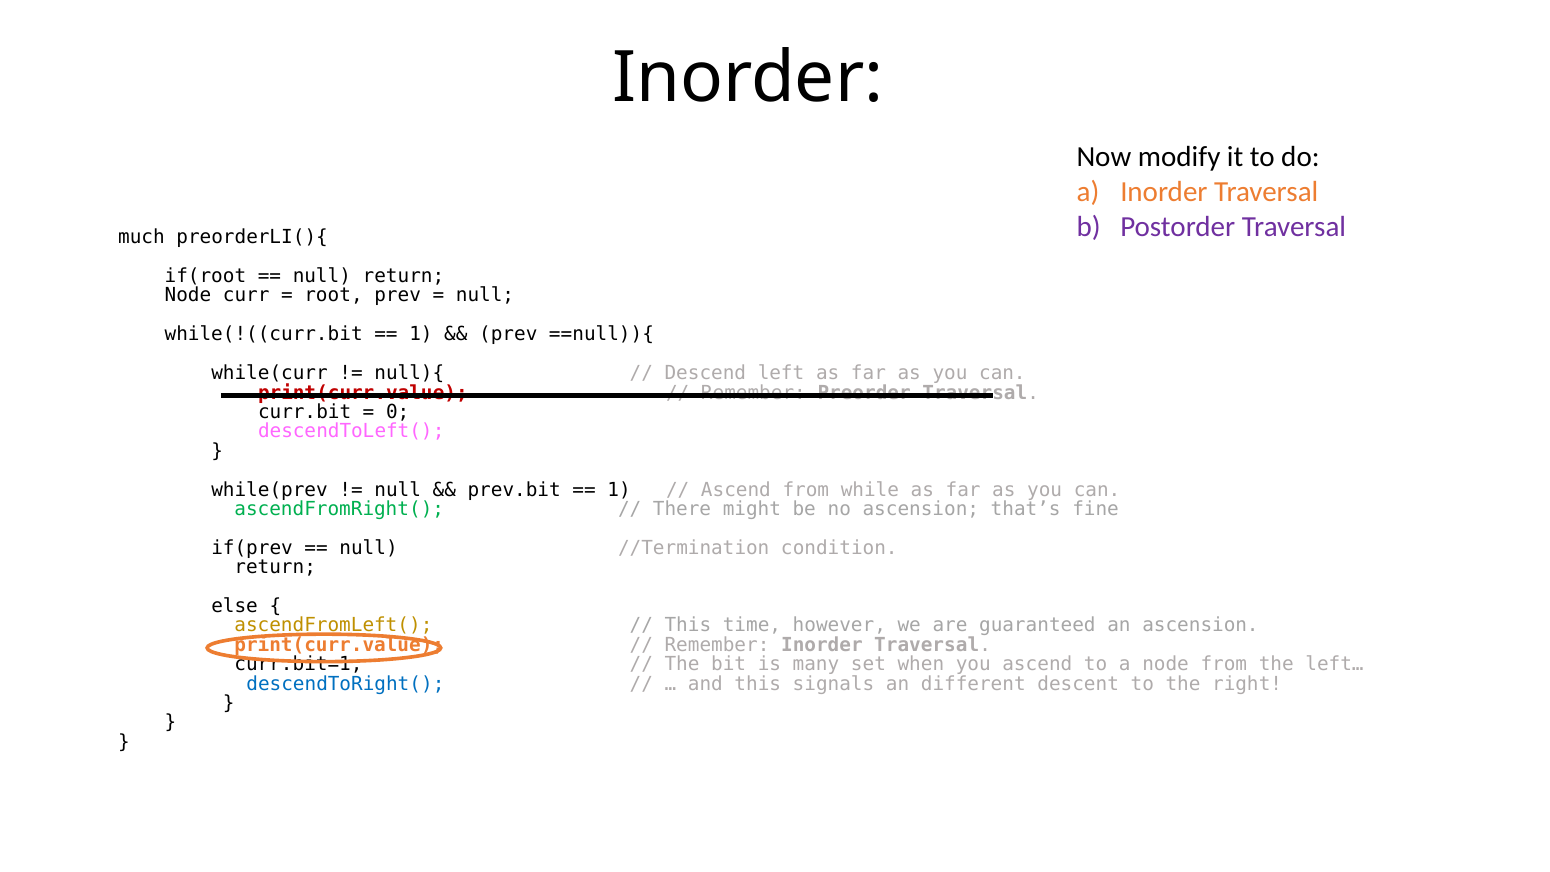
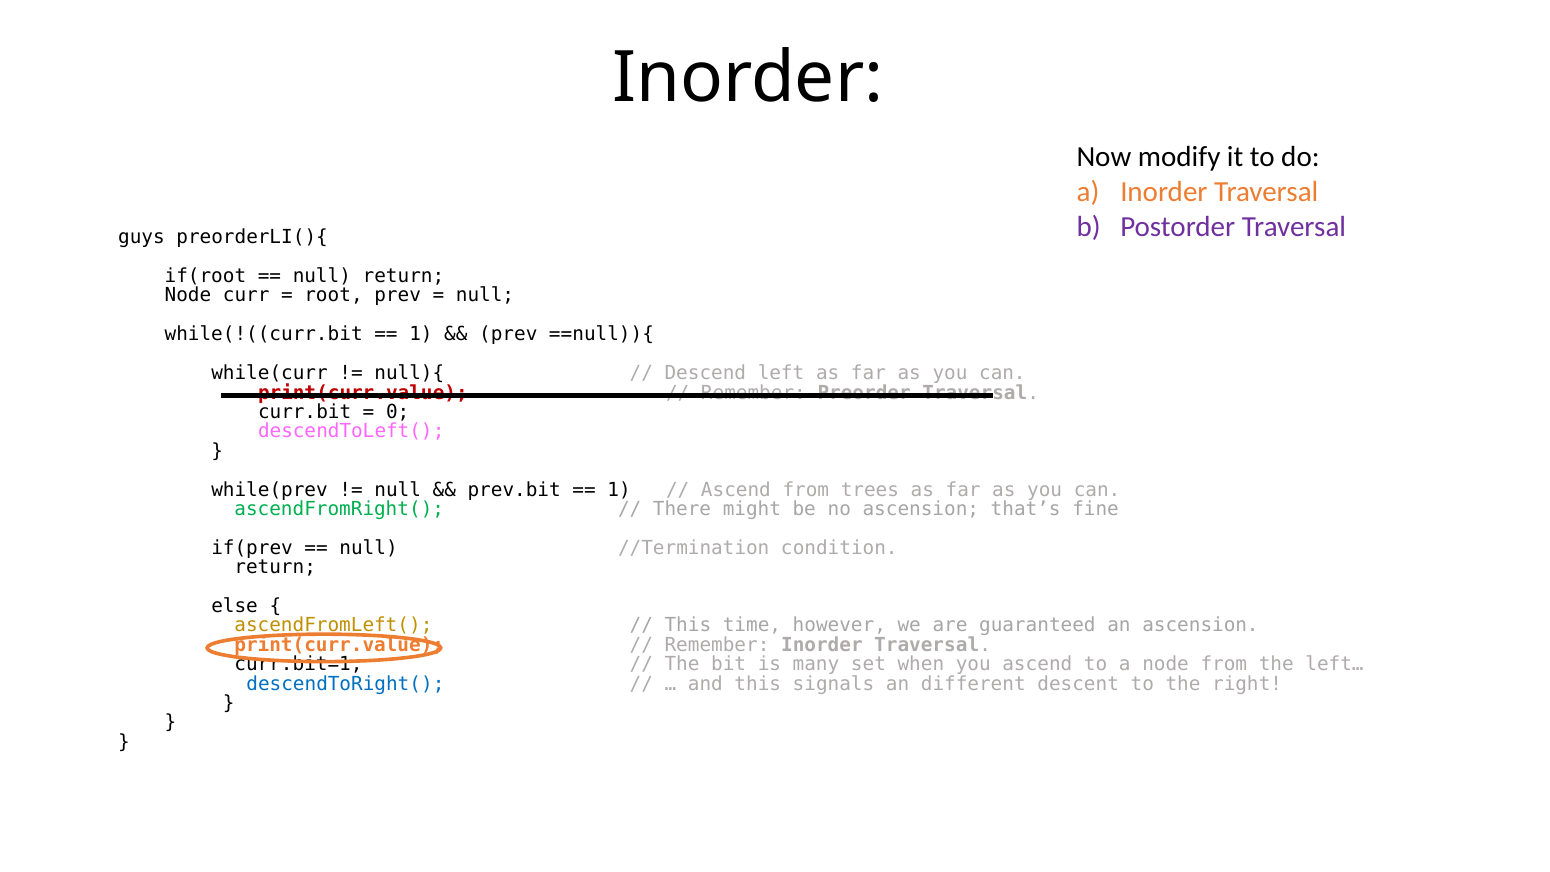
much: much -> guys (141, 237)
while: while -> trees (870, 490)
